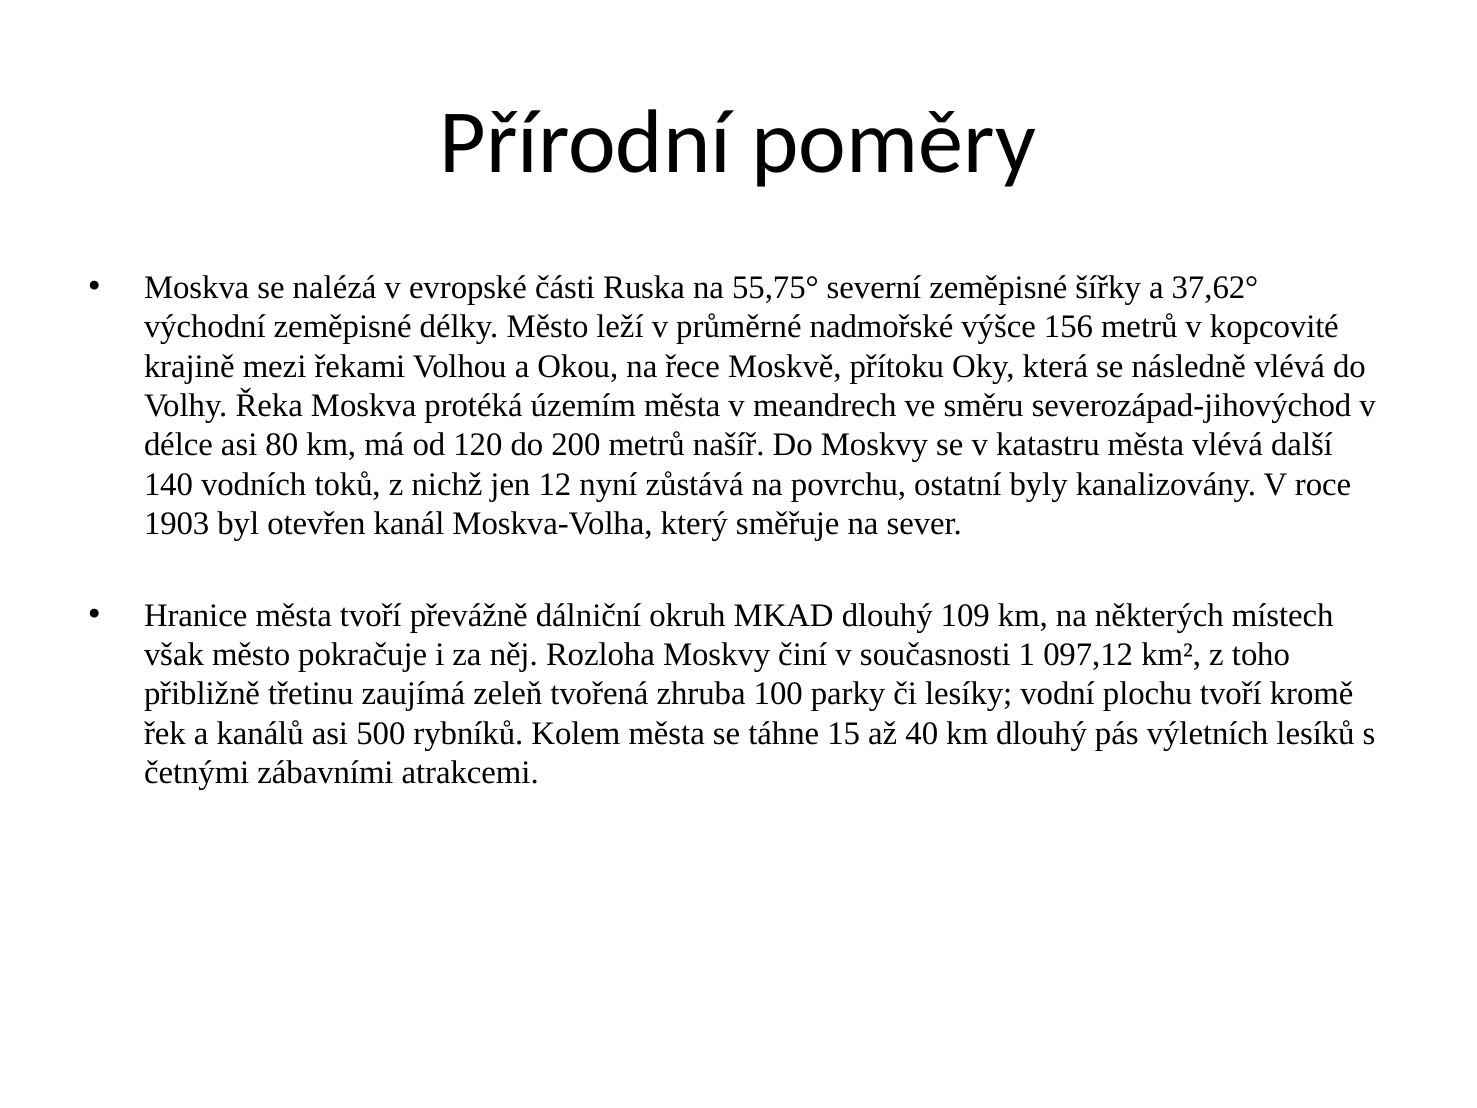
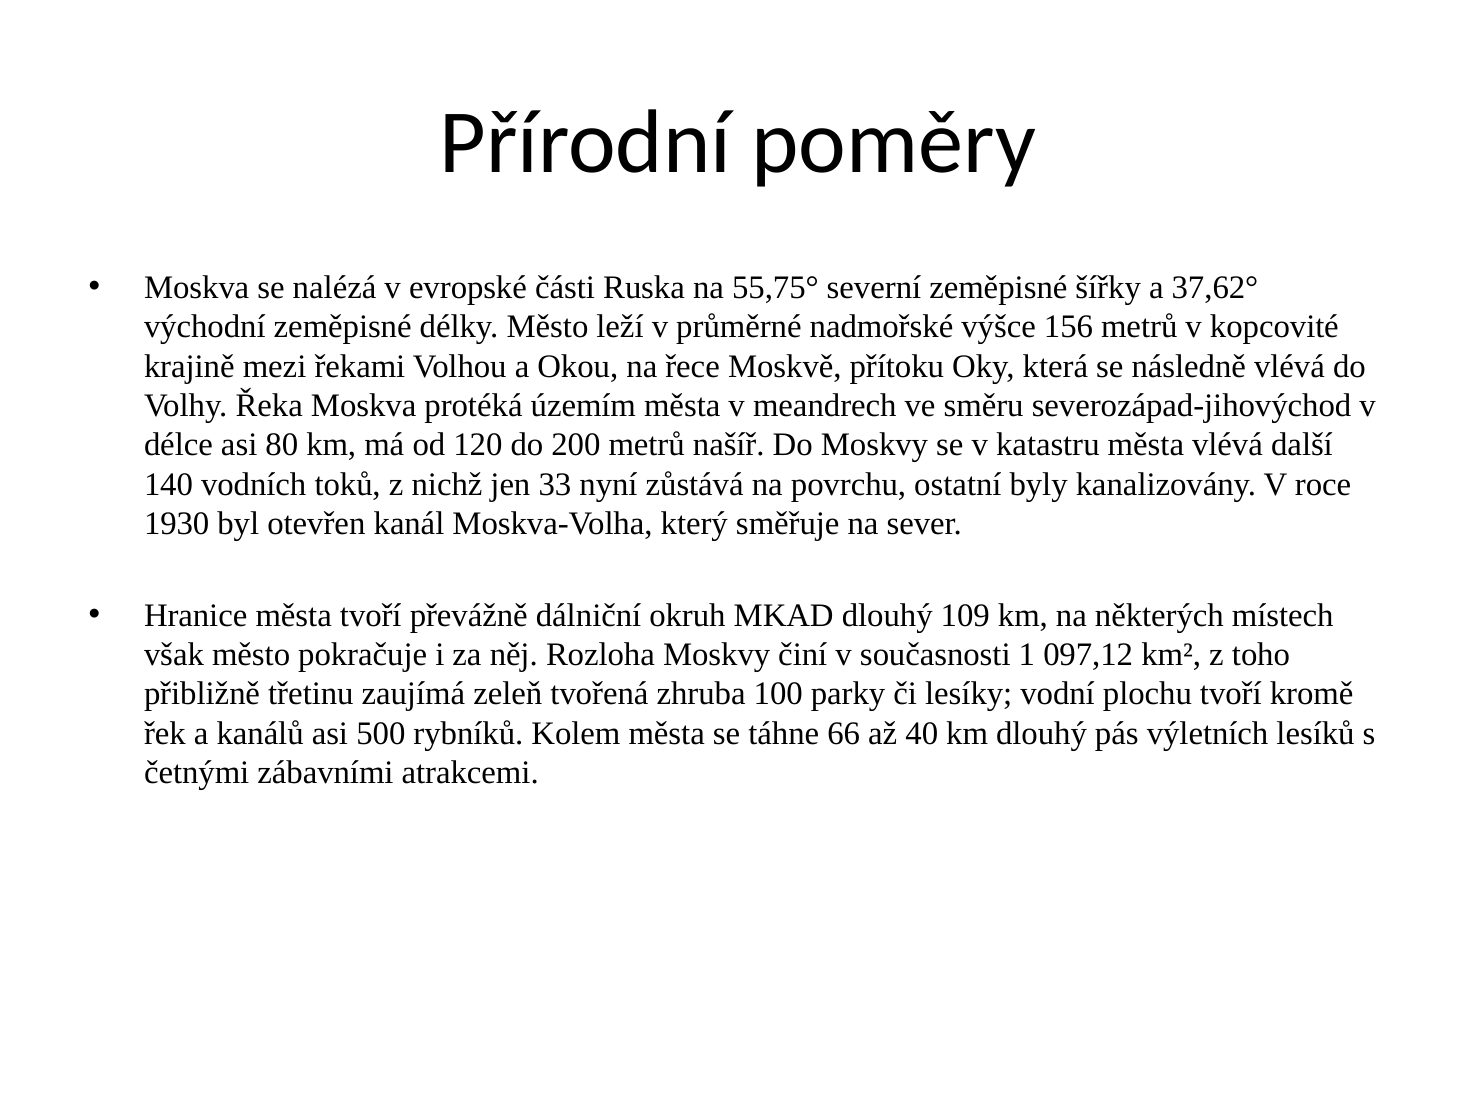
12: 12 -> 33 (555, 484)
1903: 1903 -> 1930 (177, 524)
15: 15 -> 66 (844, 733)
